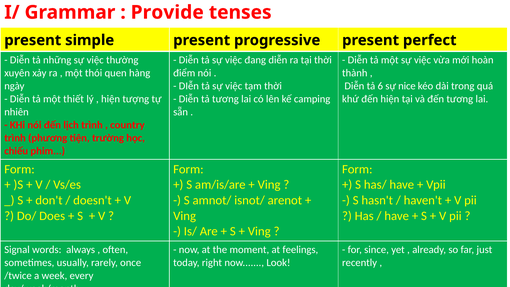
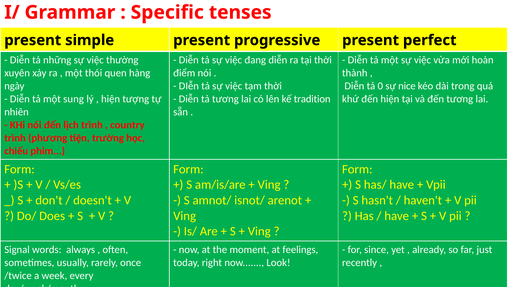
Provide: Provide -> Specific (167, 12)
6: 6 -> 0 (380, 86)
thiết: thiết -> sung (74, 99)
camping: camping -> tradition (312, 99)
